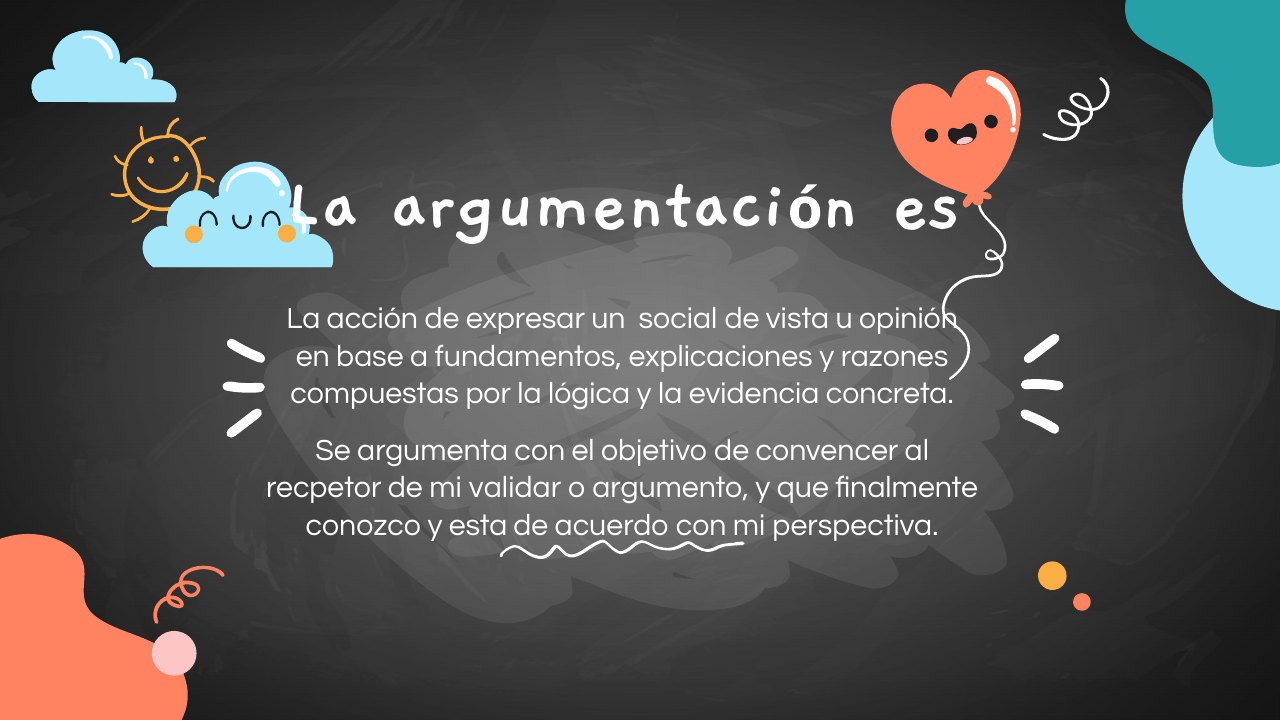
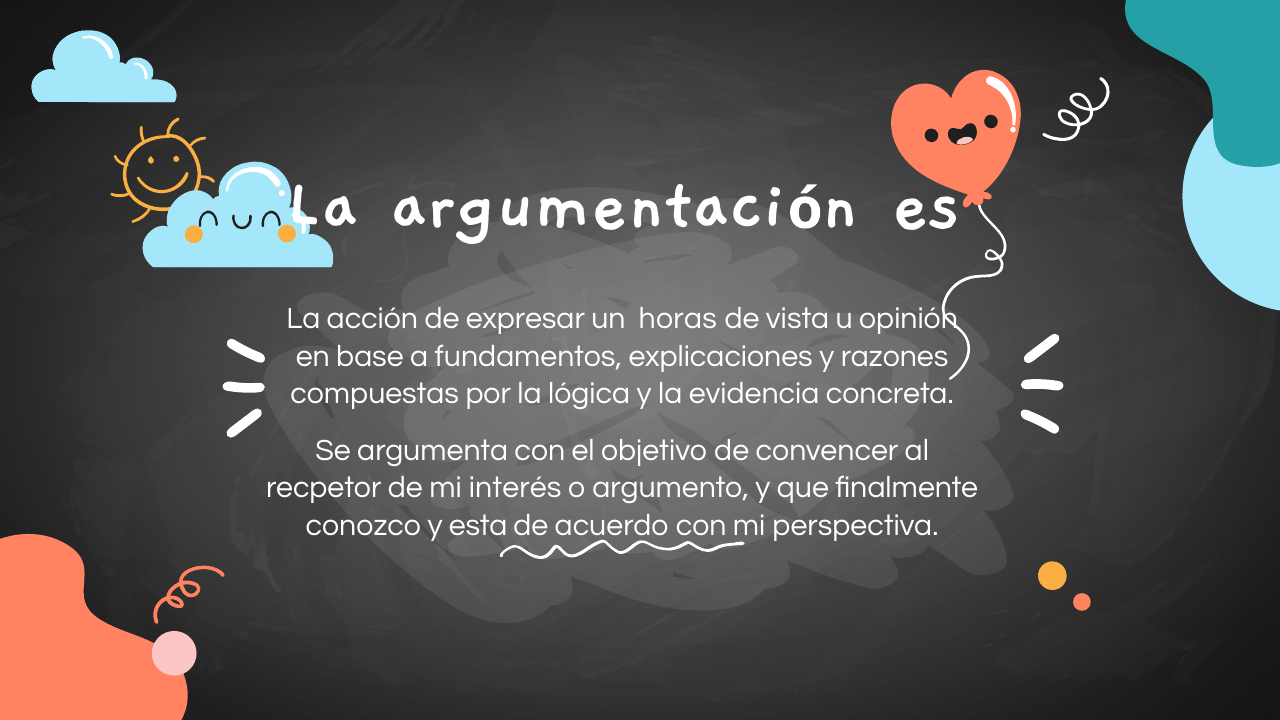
social: social -> horas (678, 319)
validar: validar -> interés (515, 488)
